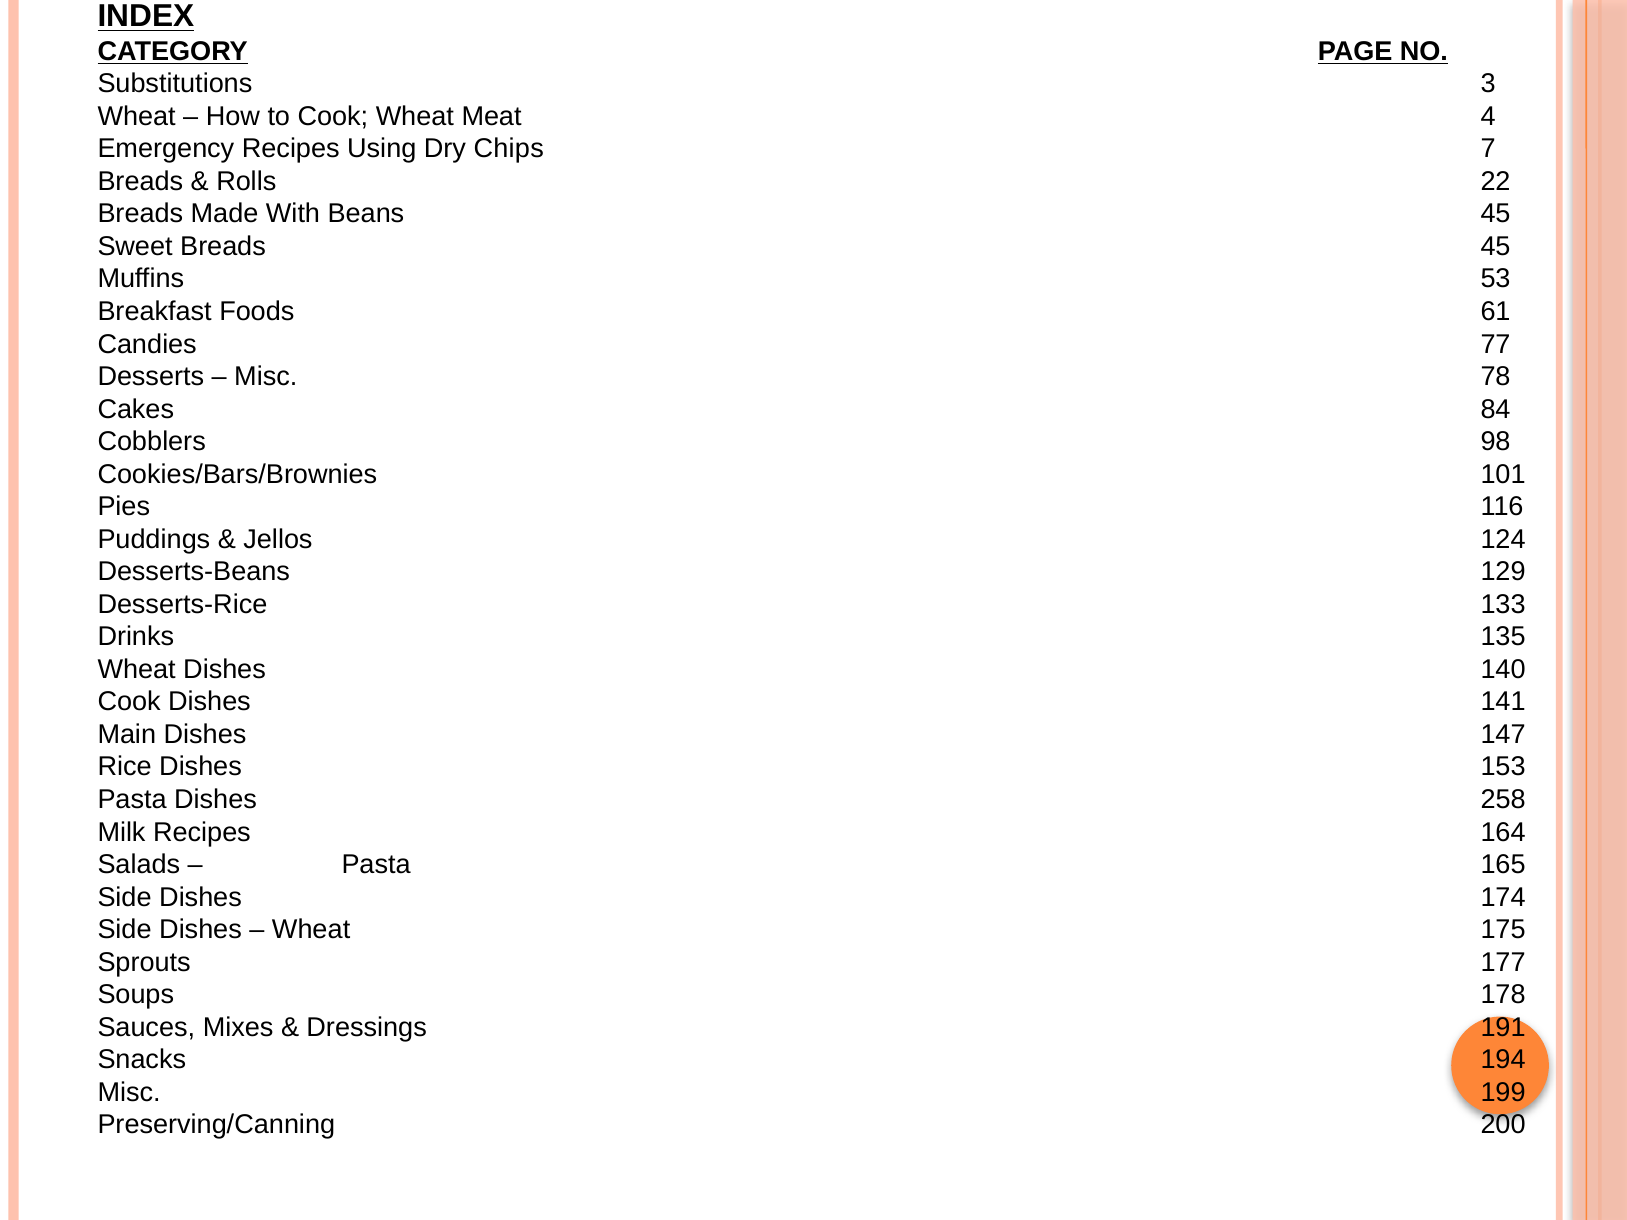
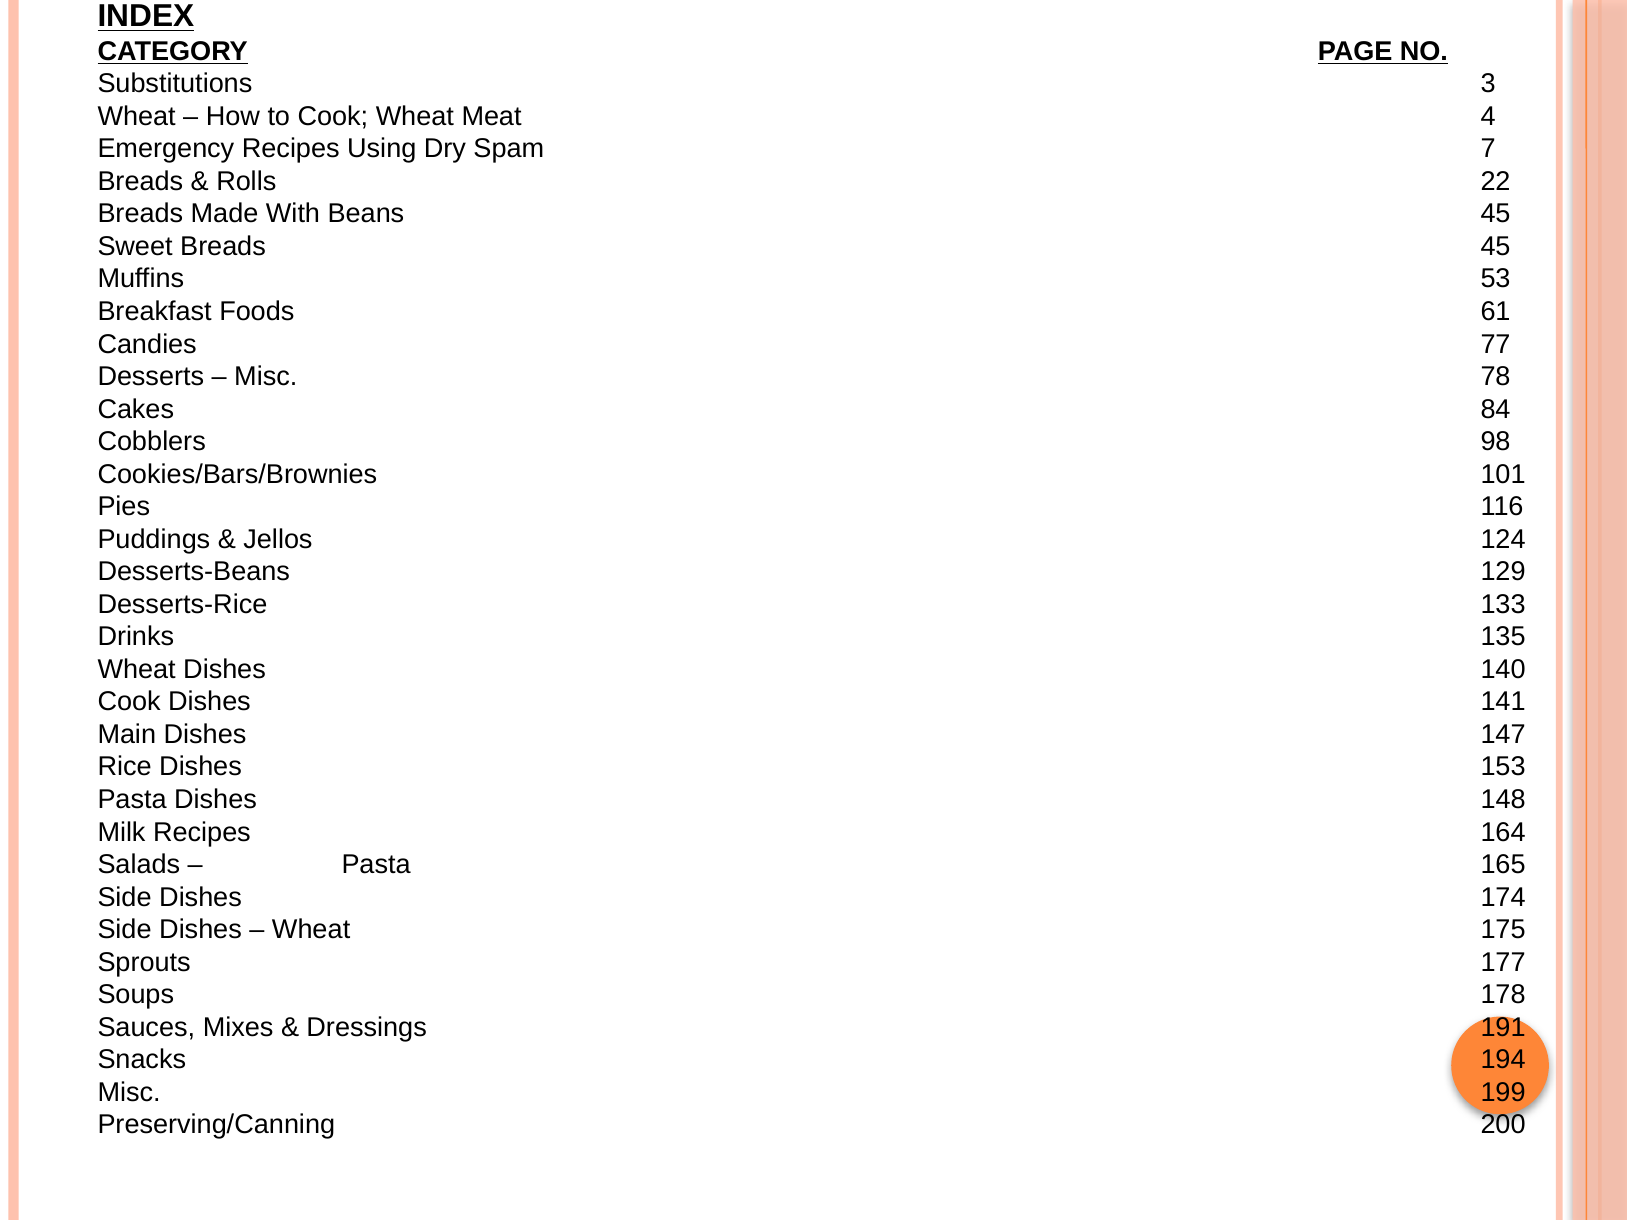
Chips: Chips -> Spam (509, 149)
258: 258 -> 148 (1503, 800)
